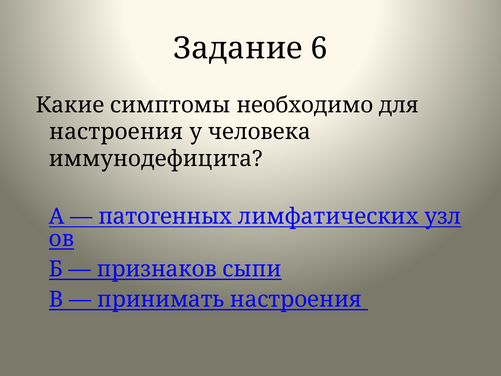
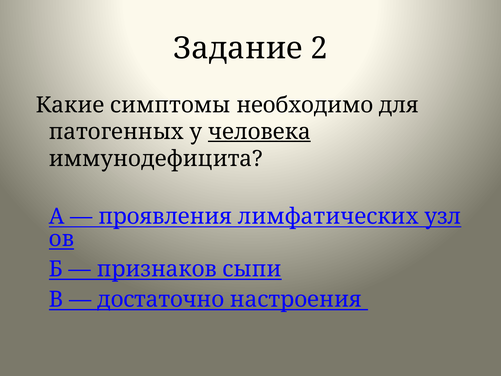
6: 6 -> 2 (319, 48)
настроения: настроения -> патогенных (116, 132)
человека underline: none -> present (259, 132)
патогенных: патогенных -> проявления (165, 216)
принимать: принимать -> достаточно (161, 299)
